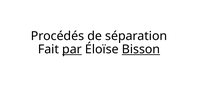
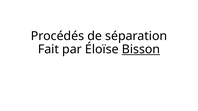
par underline: present -> none (72, 49)
